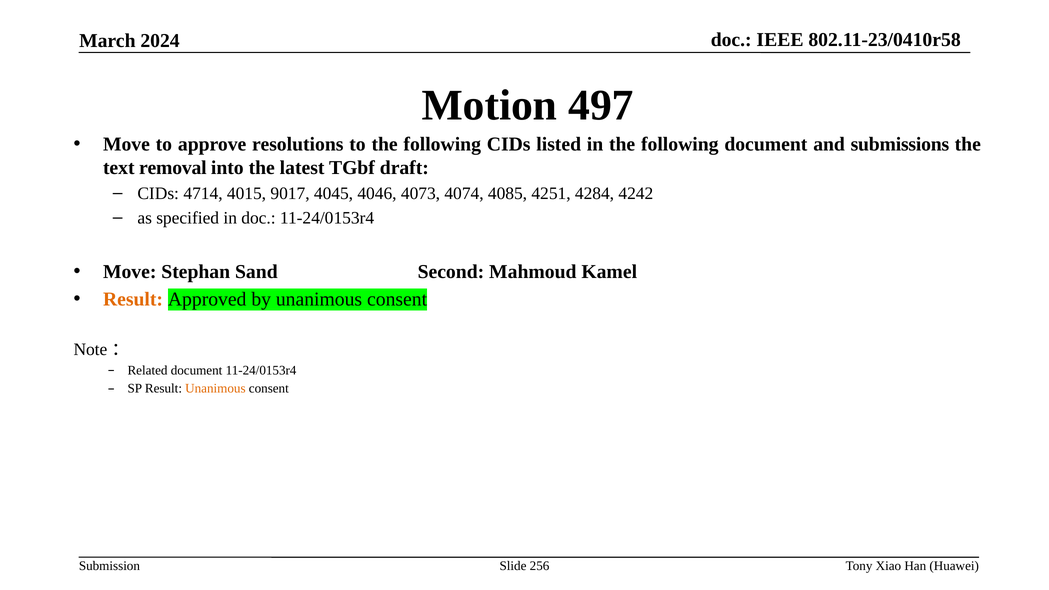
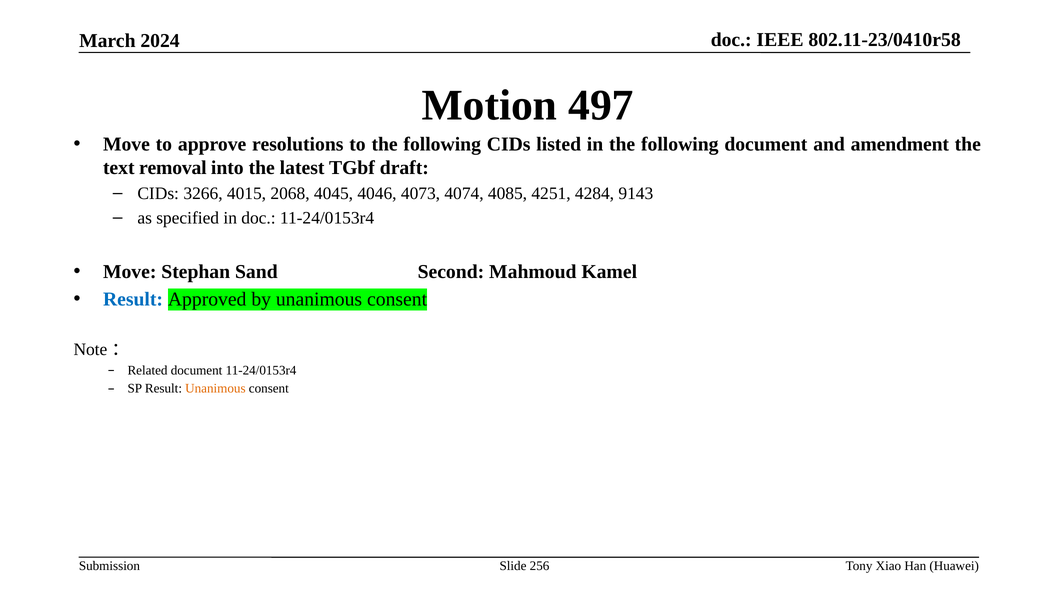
submissions: submissions -> amendment (900, 144)
4714: 4714 -> 3266 (203, 194)
9017: 9017 -> 2068 (290, 194)
4242: 4242 -> 9143 (636, 194)
Result colour: orange -> blue (133, 300)
